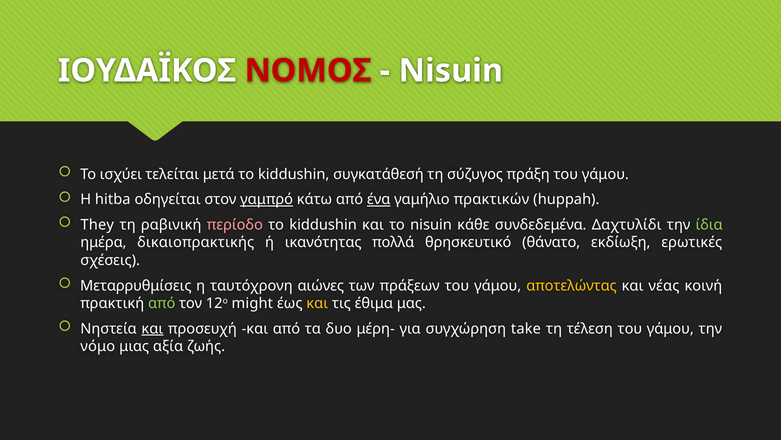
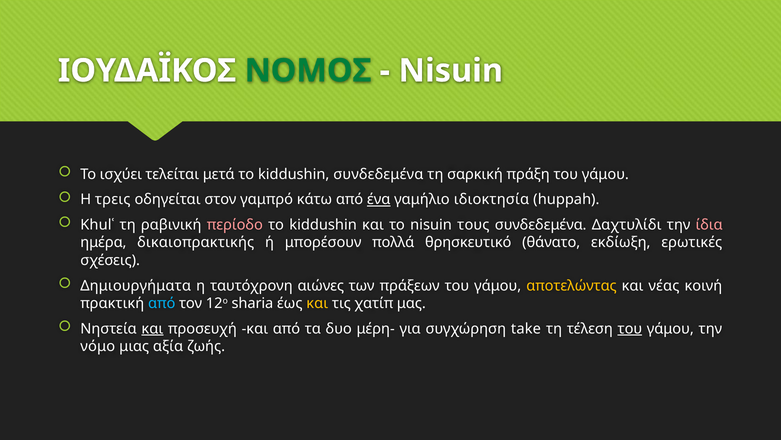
ΝΟΜΟΣ colour: red -> green (308, 71)
kiddushin συγκατάθεσή: συγκατάθεσή -> συνδεδεμένα (378, 174)
σύζυγος: σύζυγος -> σαρκική (475, 174)
hitba: hitba -> τρεις (113, 199)
γαμπρό underline: present -> none (267, 199)
πρακτικών: πρακτικών -> ιδιοκτησία (491, 199)
They: They -> Khulʿ (97, 225)
κάθε: κάθε -> τους (473, 225)
ίδια colour: light green -> pink (709, 225)
ικανότητας: ικανότητας -> μπορέσουν (323, 242)
Μεταρρυθμίσεις: Μεταρρυθμίσεις -> Δημιουργήματα (136, 285)
από colour: light green -> light blue (162, 303)
might: might -> sharia (252, 303)
έθιμα: έθιμα -> χατίπ (374, 303)
του underline: none -> present (630, 328)
